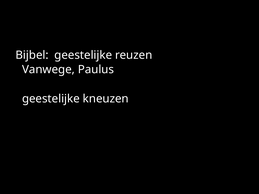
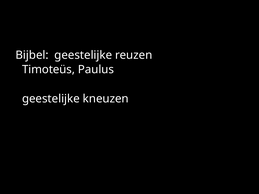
Vanwege: Vanwege -> Timoteüs (48, 70)
